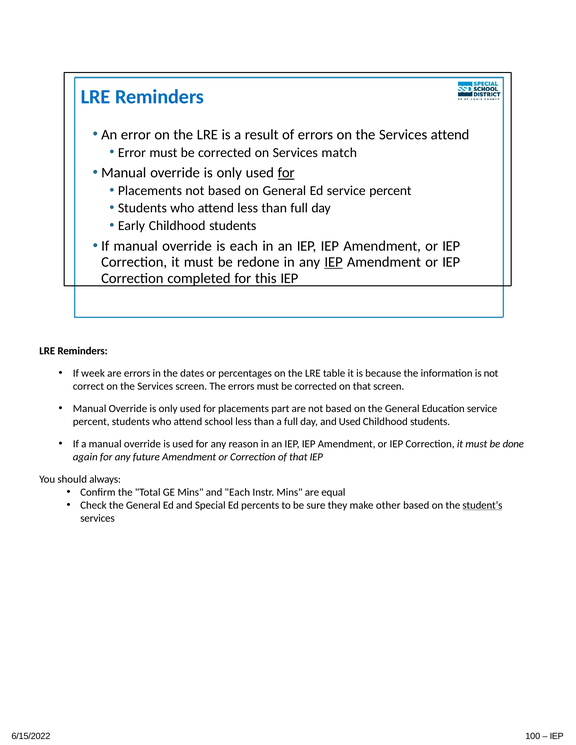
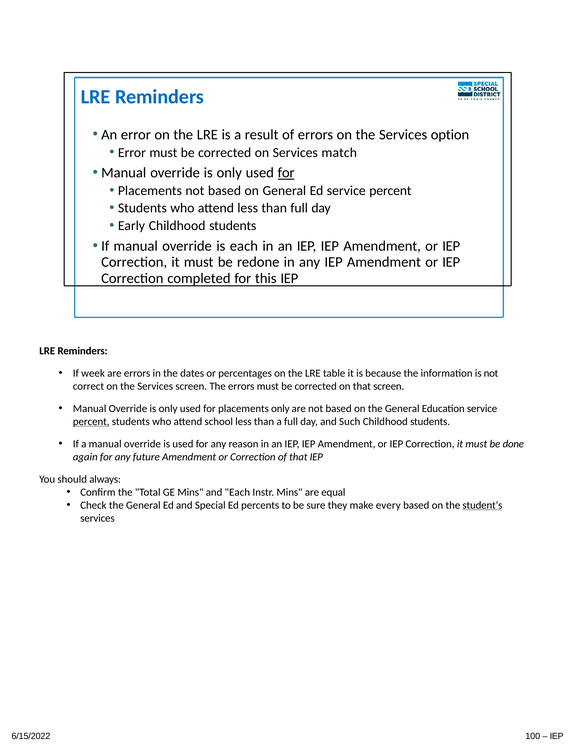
Services attend: attend -> option (450, 135)
IEP underline: present -> none (334, 262)
placements part: part -> only (280, 409)
percent underline: none -> present (91, 422)
and Used: Used -> Such (350, 422)
other: other -> every (388, 505)
